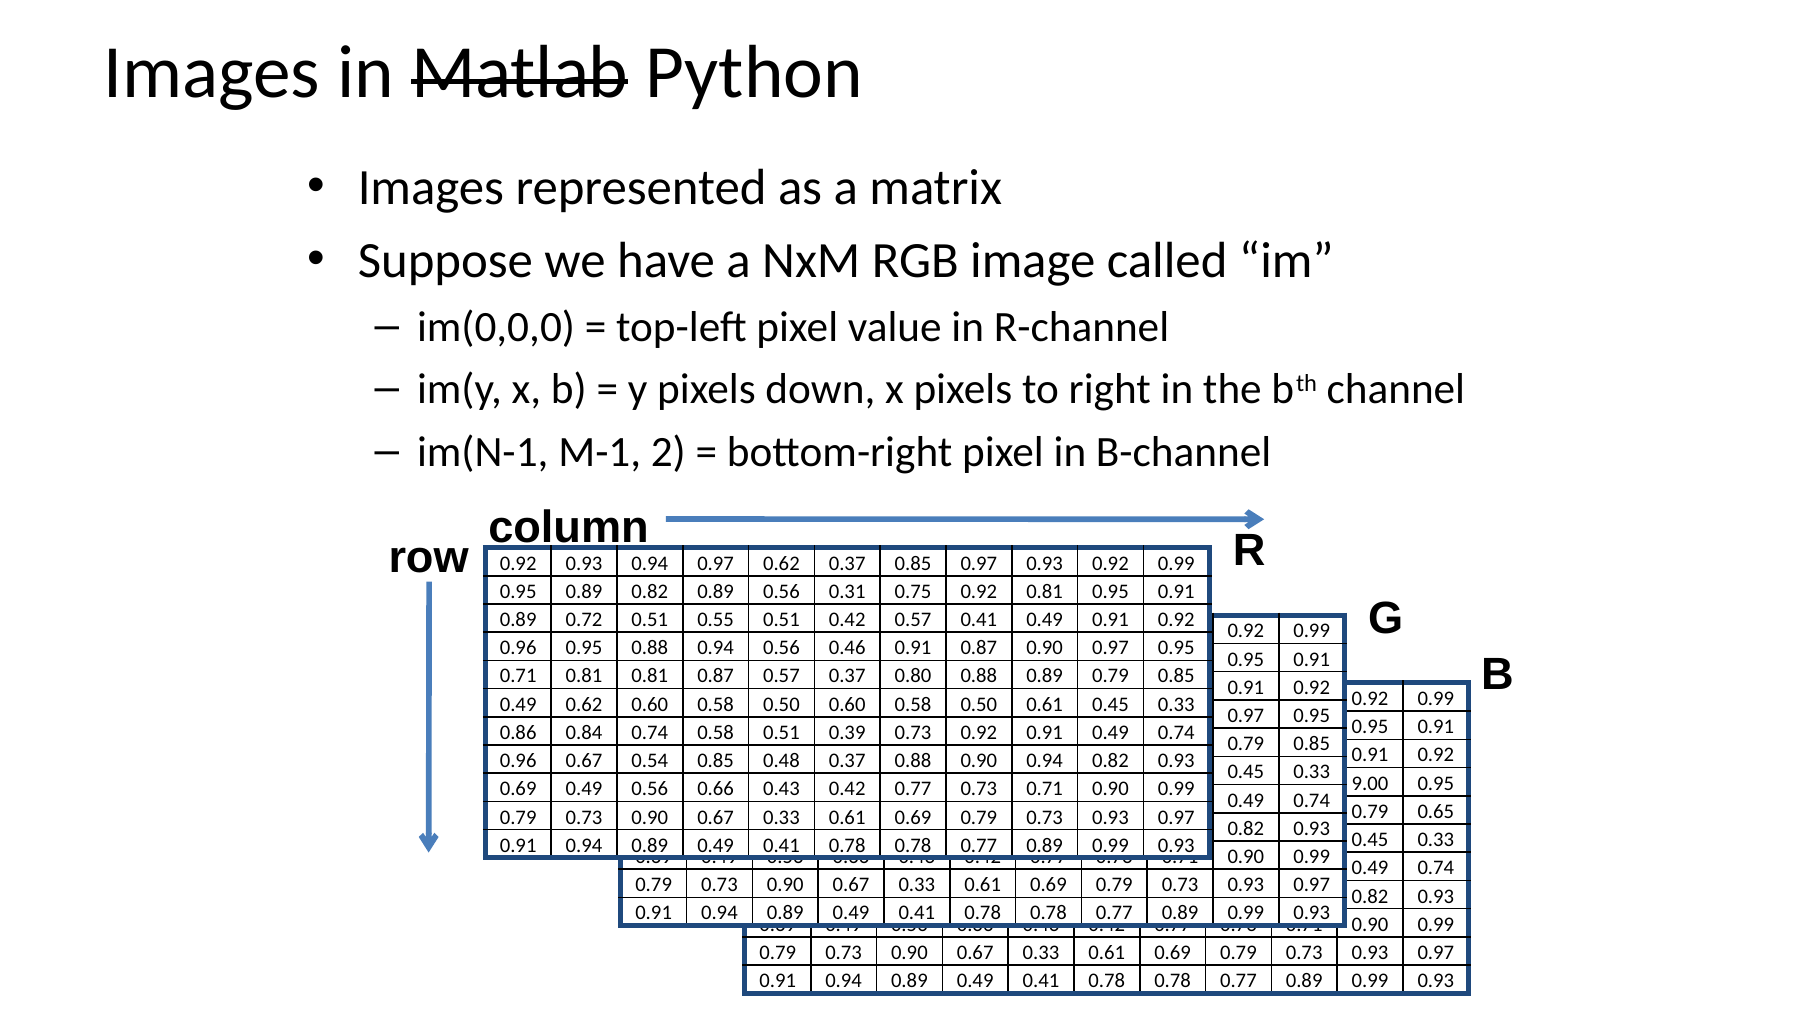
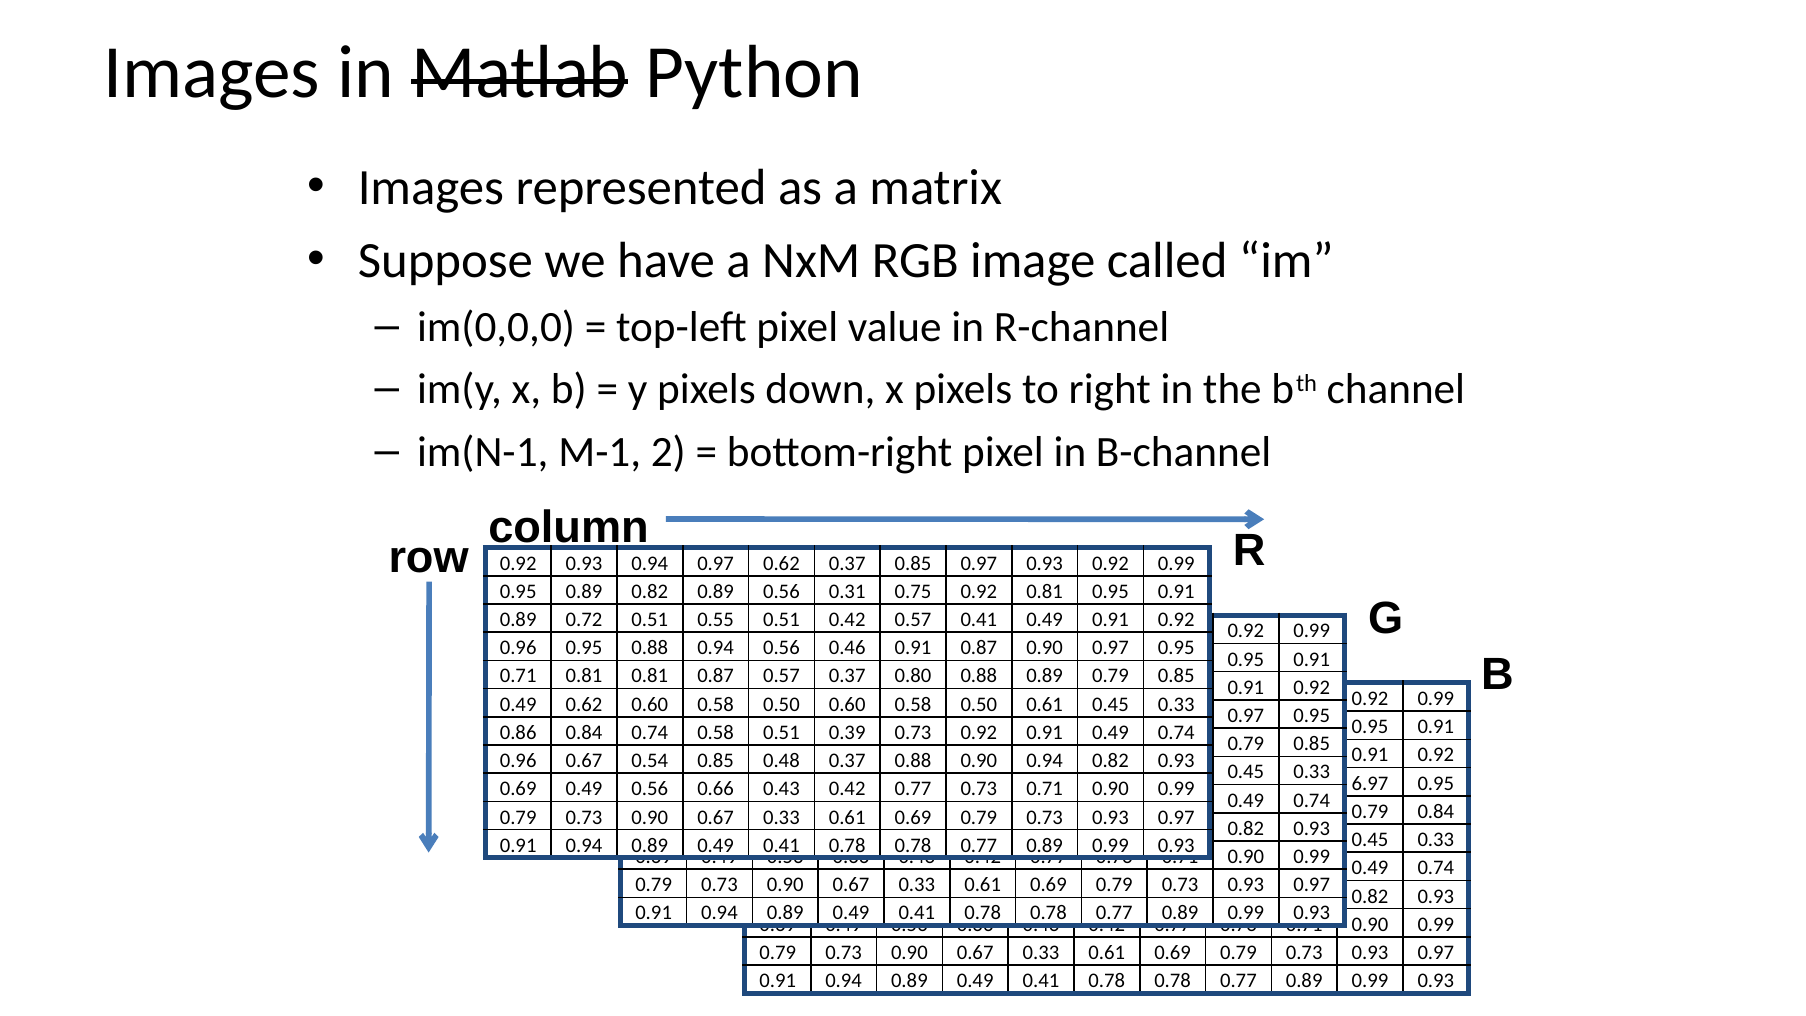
9.00: 9.00 -> 6.97 (1370, 783)
0.79 0.65: 0.65 -> 0.84 (1436, 811)
